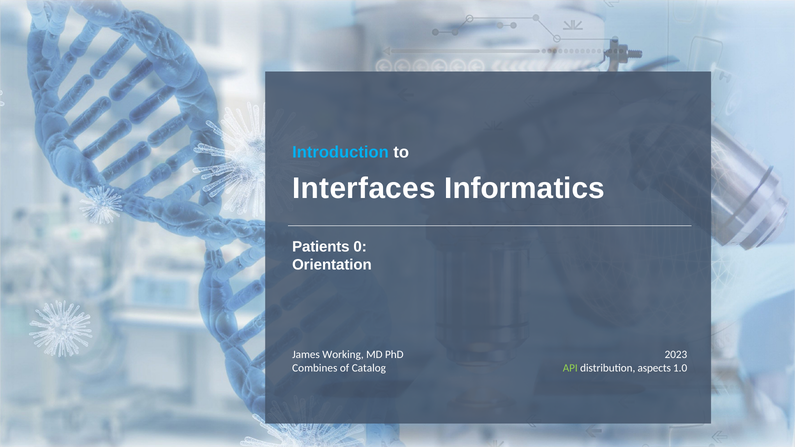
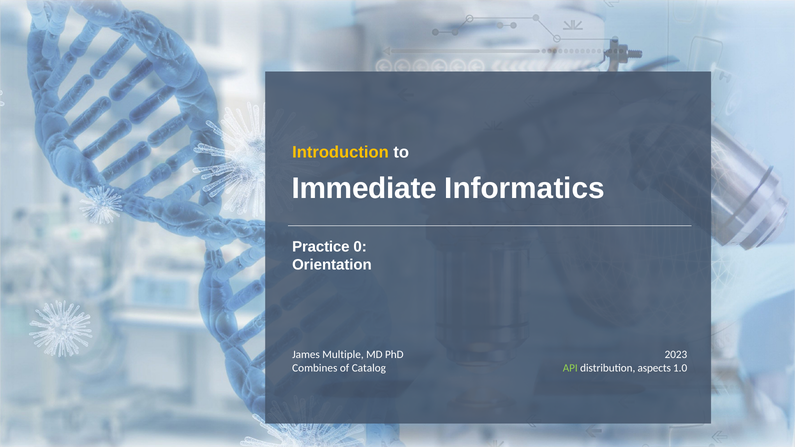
Introduction colour: light blue -> yellow (340, 152)
Interfaces: Interfaces -> Immediate (364, 188)
Patients: Patients -> Practice (321, 247)
Working: Working -> Multiple (343, 355)
